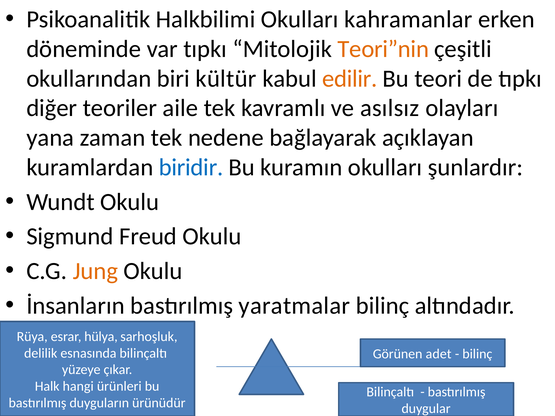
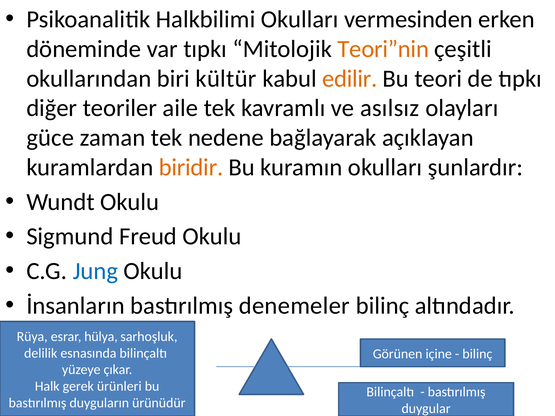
kahramanlar: kahramanlar -> vermesinden (408, 19)
yana: yana -> güce (50, 138)
biridir colour: blue -> orange (191, 167)
Jung colour: orange -> blue (95, 271)
yaratmalar: yaratmalar -> denemeler (294, 306)
adet: adet -> içine (439, 354)
hangi: hangi -> gerek (78, 387)
